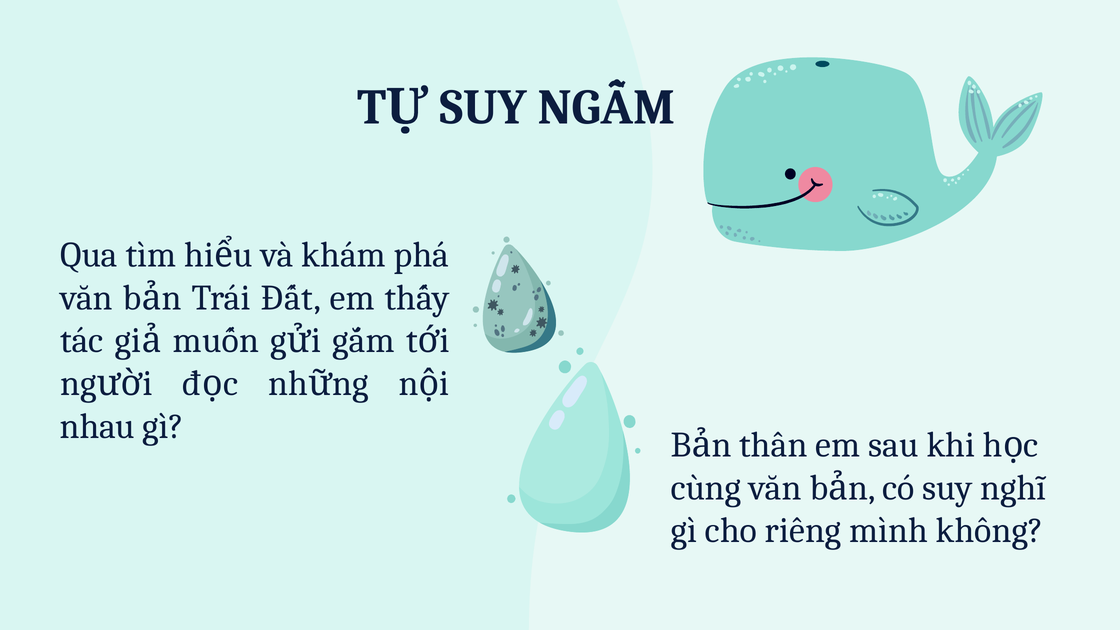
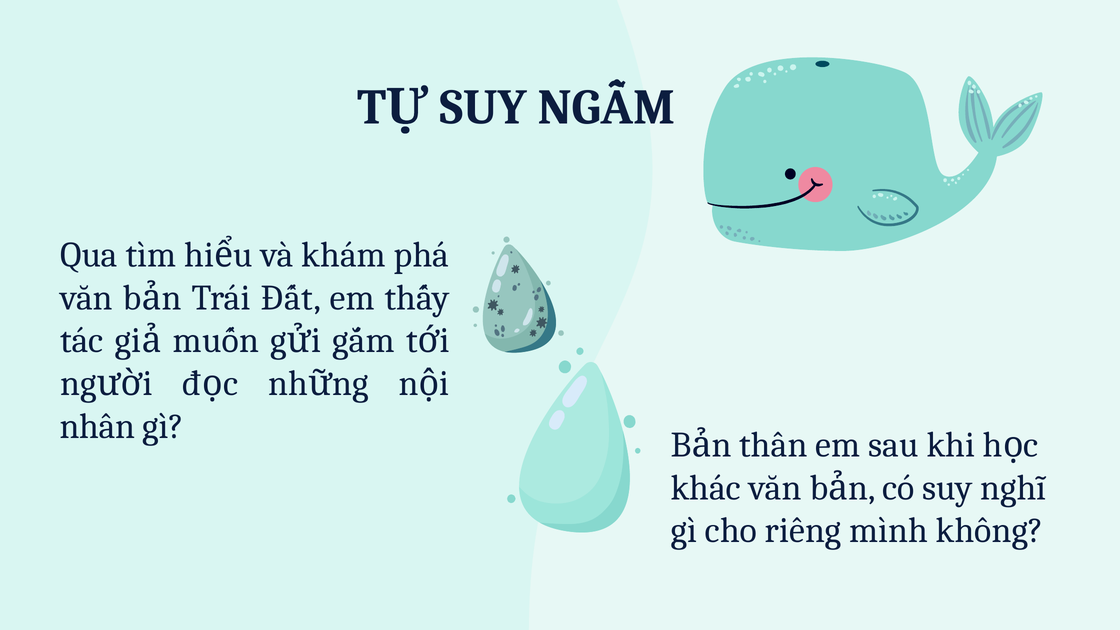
nhau: nhau -> nhân (97, 426)
cùng: cùng -> khác (706, 488)
